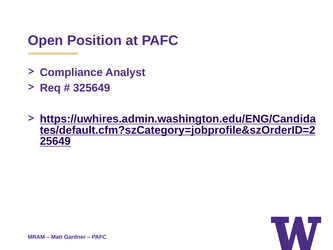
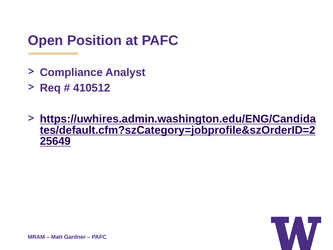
325649: 325649 -> 410512 (92, 88)
